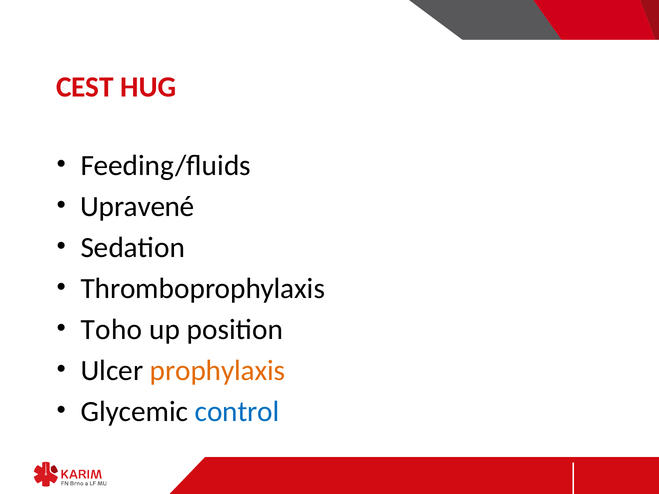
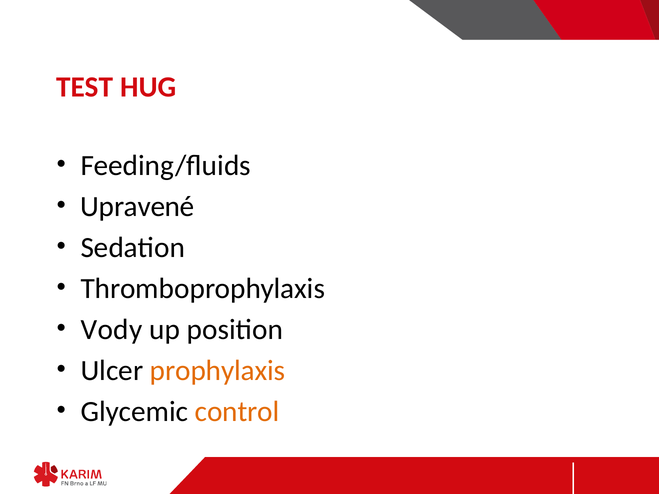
CEST: CEST -> TEST (85, 87)
Toho: Toho -> Vody (112, 330)
control colour: blue -> orange (237, 412)
